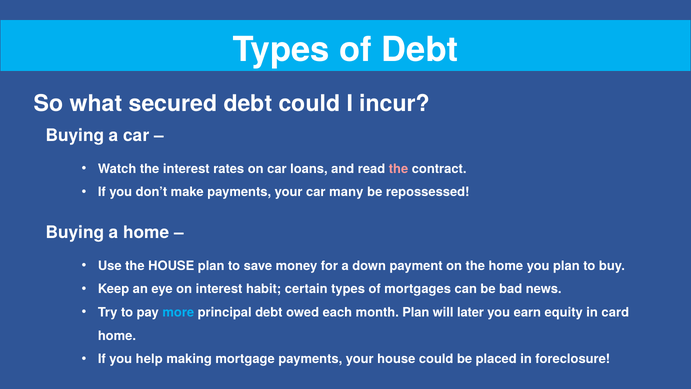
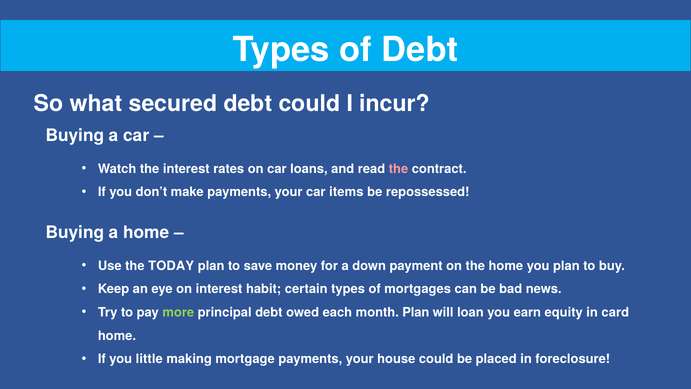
many: many -> items (346, 192)
the HOUSE: HOUSE -> TODAY (171, 266)
more colour: light blue -> light green (178, 312)
later: later -> loan (470, 312)
help: help -> little (149, 359)
